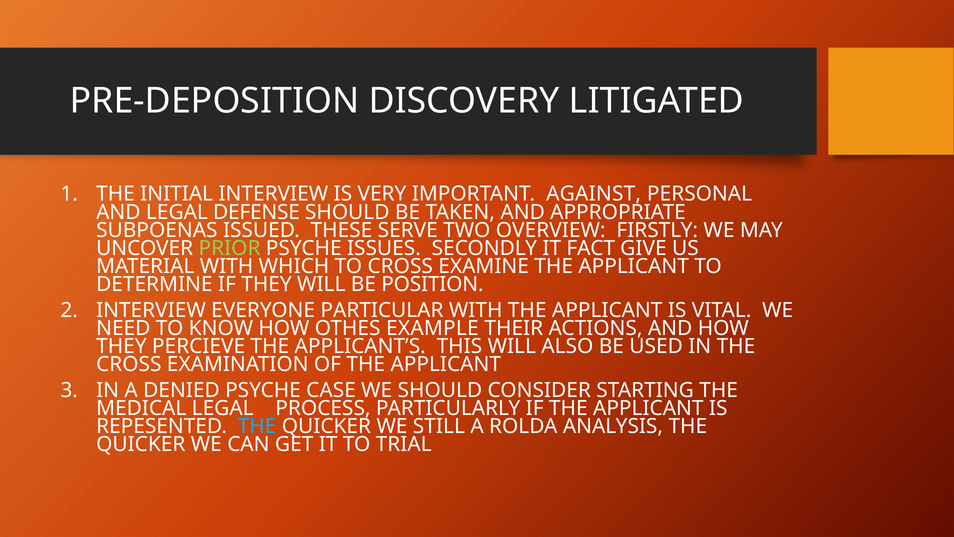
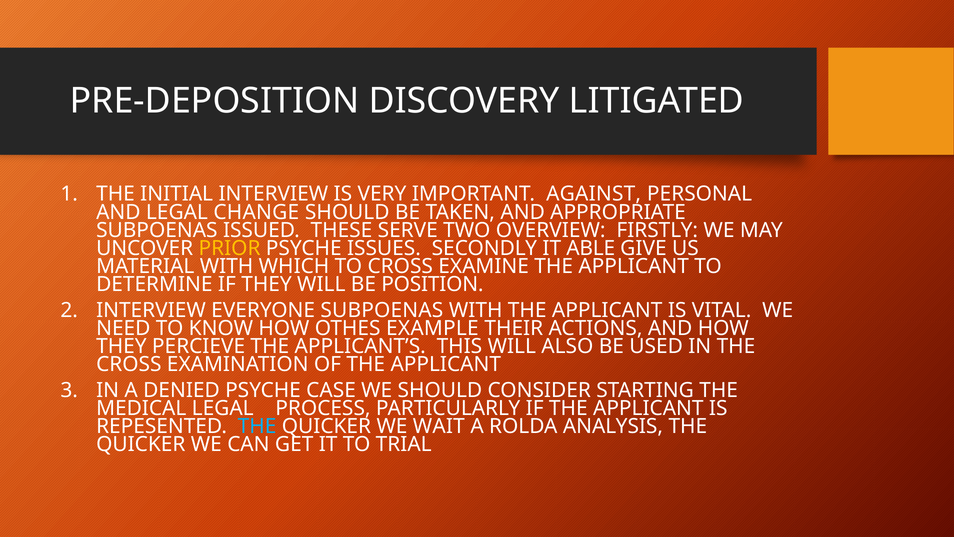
DEFENSE: DEFENSE -> CHANGE (256, 212)
PRIOR colour: light green -> yellow (230, 248)
FACT: FACT -> ABLE (591, 248)
EVERYONE PARTICULAR: PARTICULAR -> SUBPOENAS (382, 310)
STILL: STILL -> WAIT (439, 426)
